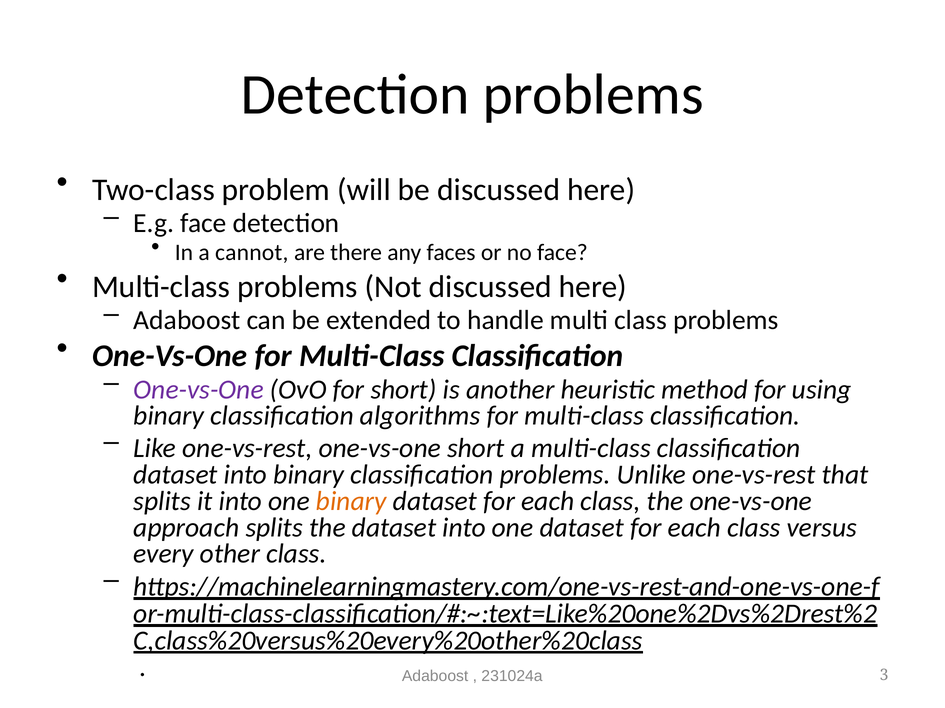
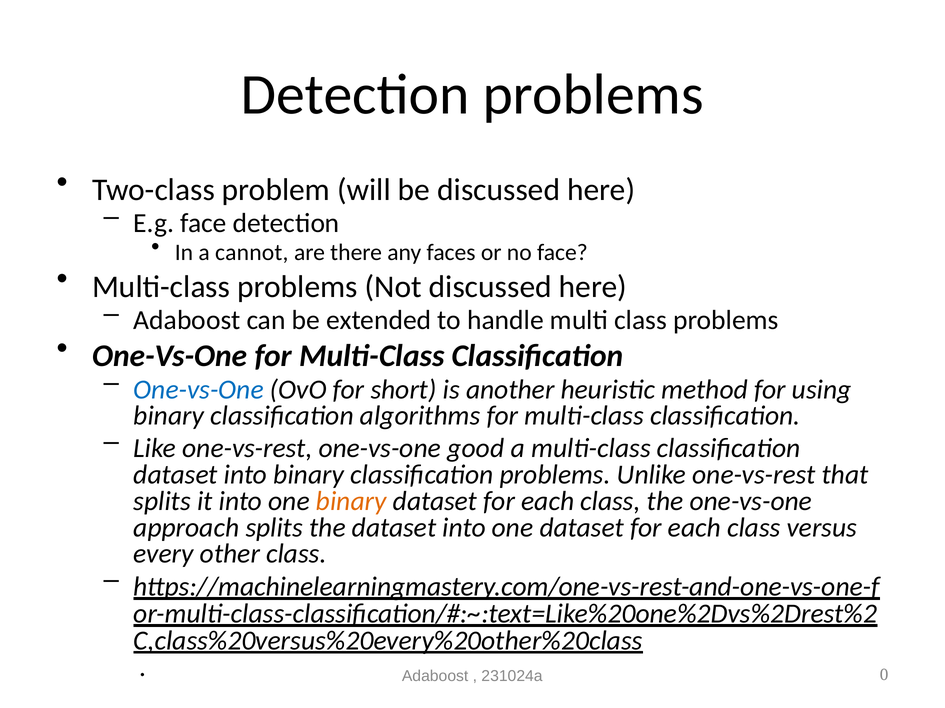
One-vs-One colour: purple -> blue (199, 390)
one-vs-one short: short -> good (476, 449)
3: 3 -> 0 (884, 676)
